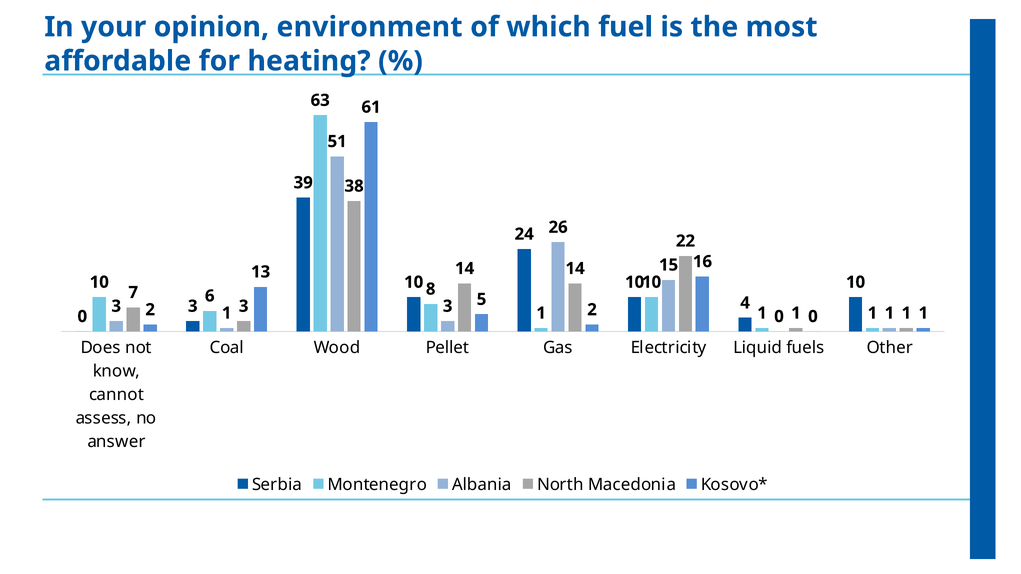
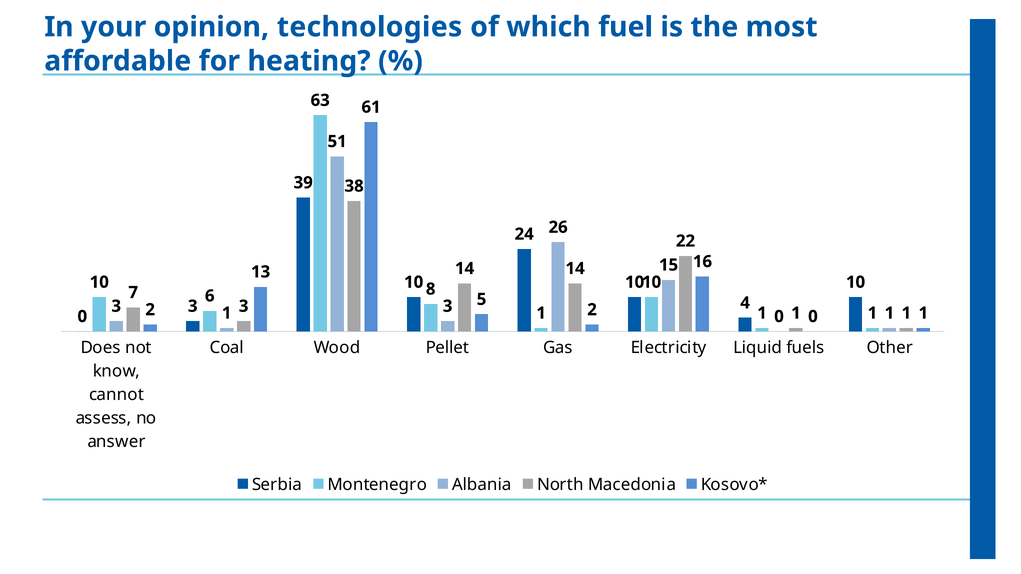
environment: environment -> technologies (369, 27)
